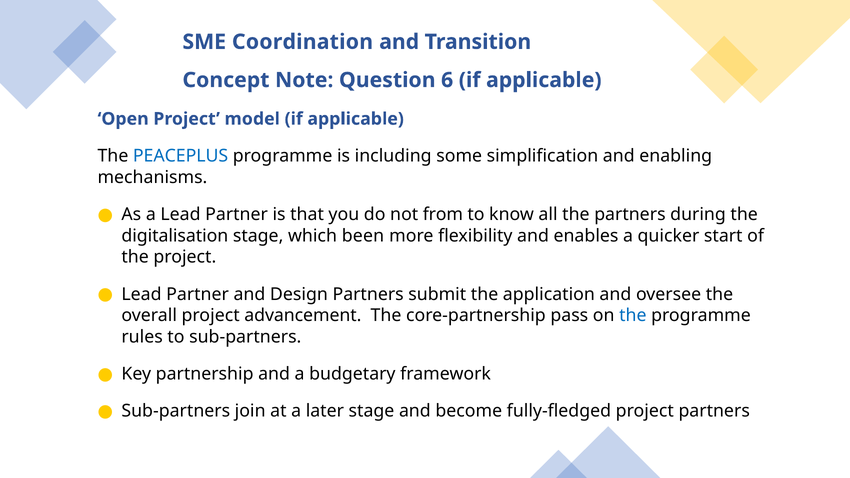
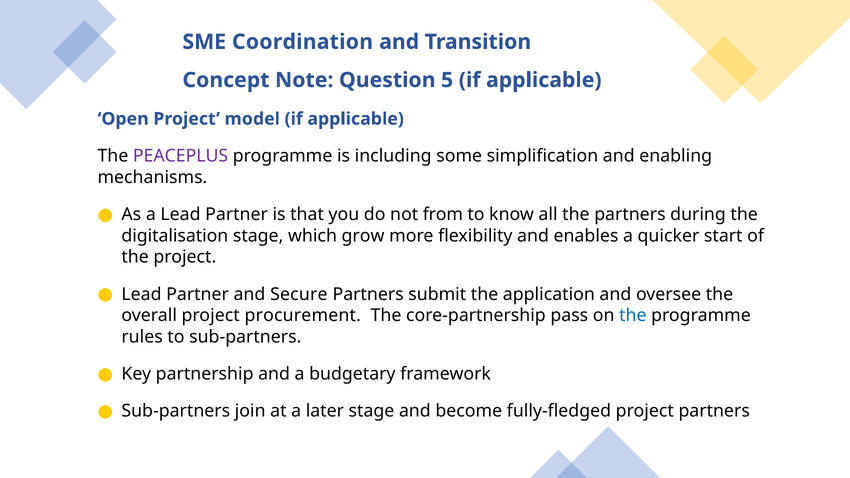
6: 6 -> 5 (447, 80)
PEACEPLUS colour: blue -> purple (181, 156)
been: been -> grow (363, 236)
Design: Design -> Secure (299, 294)
advancement: advancement -> procurement (303, 316)
